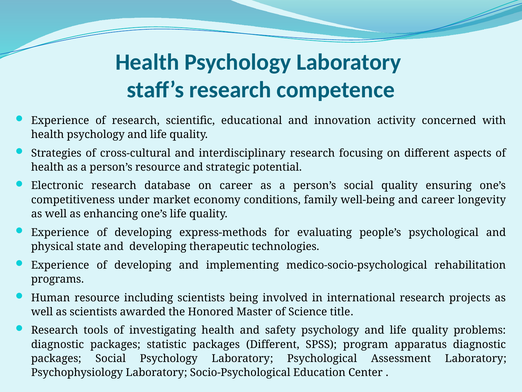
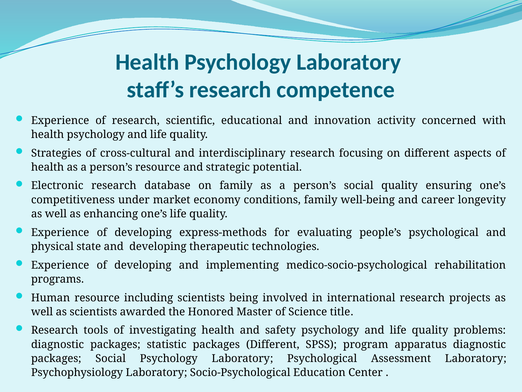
on career: career -> family (236, 186)
